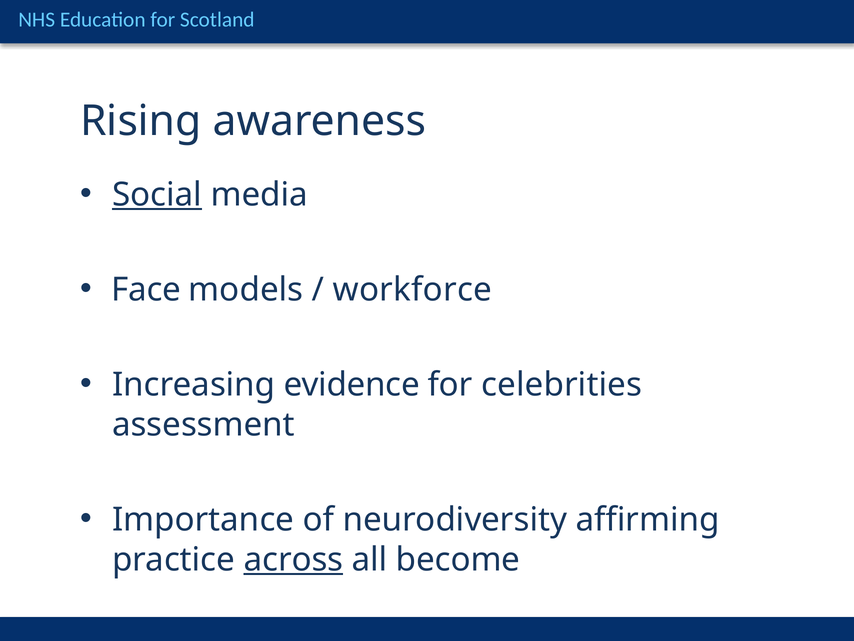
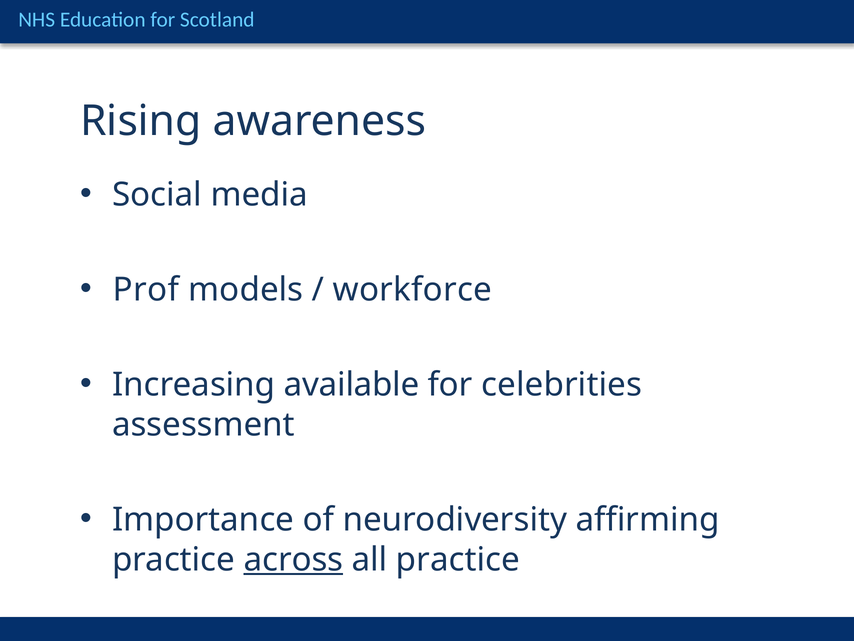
Social underline: present -> none (157, 195)
Face: Face -> Prof (146, 289)
evidence: evidence -> available (352, 384)
all become: become -> practice (458, 559)
